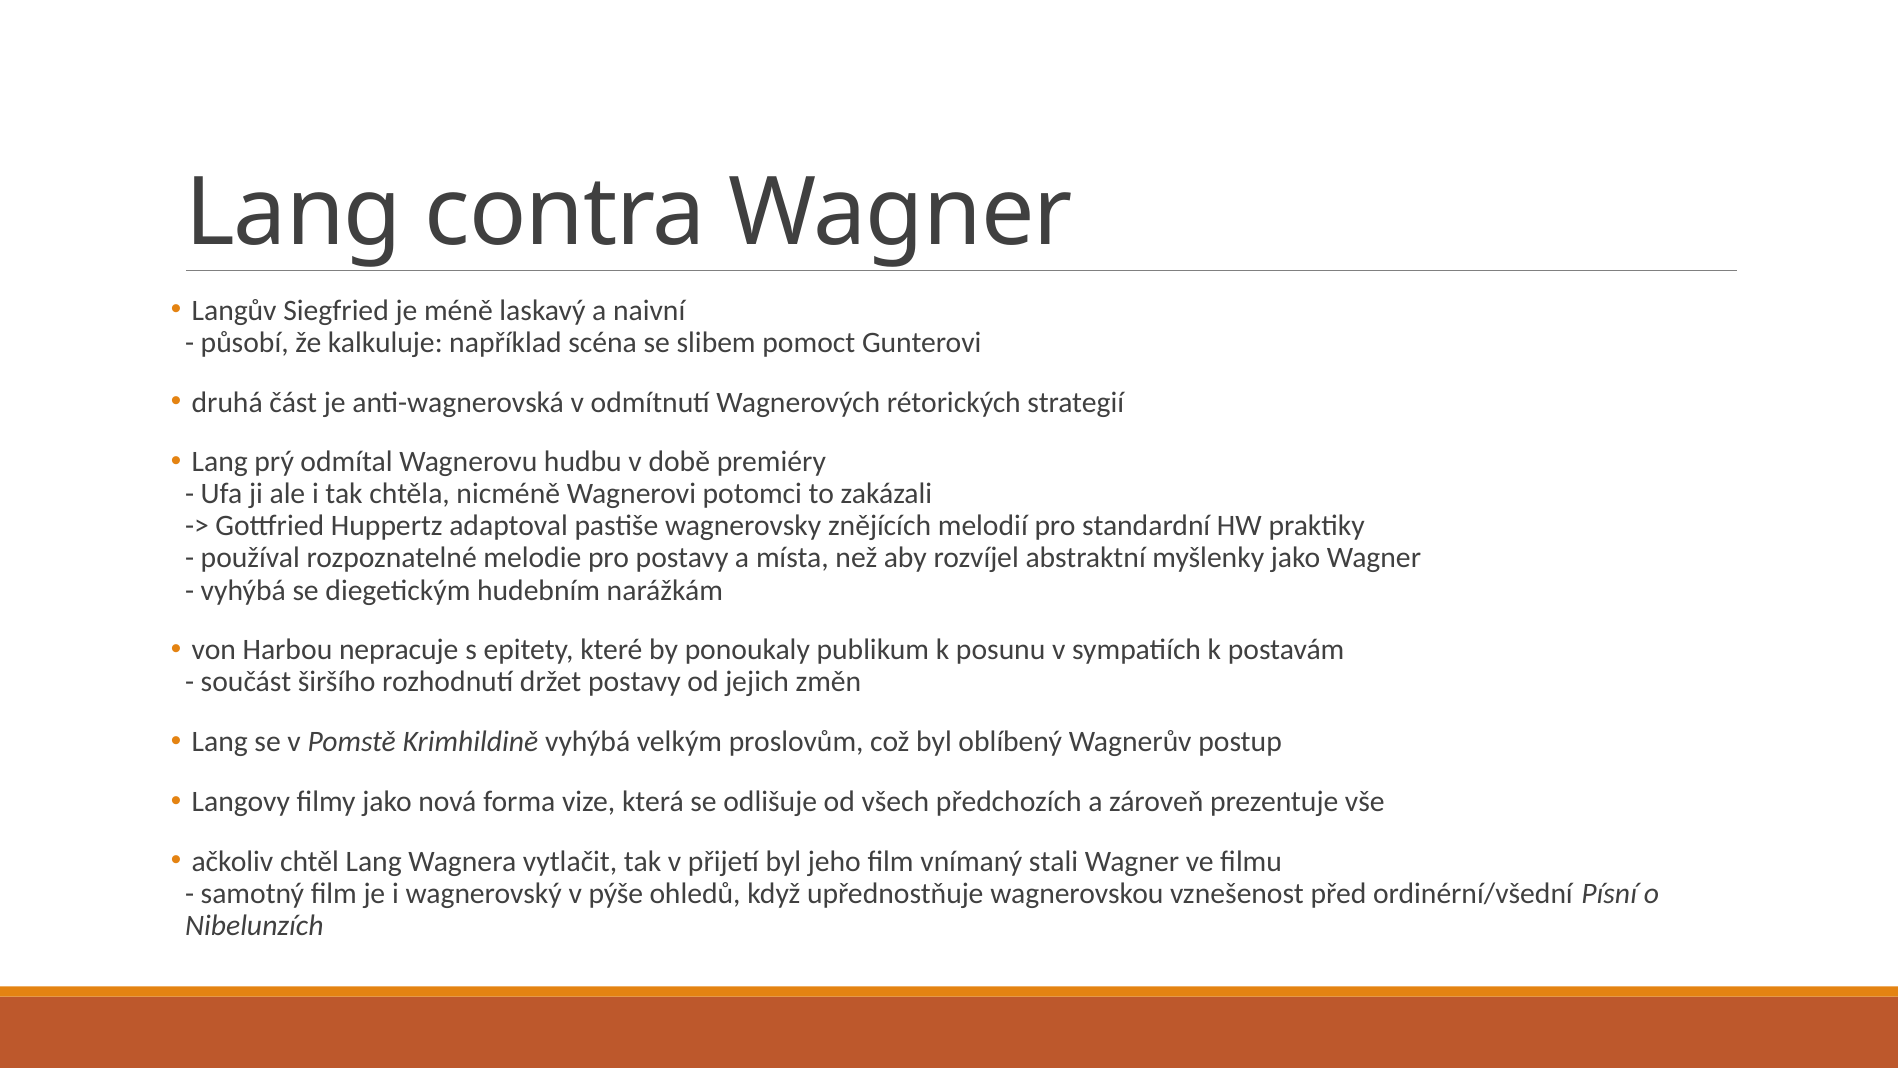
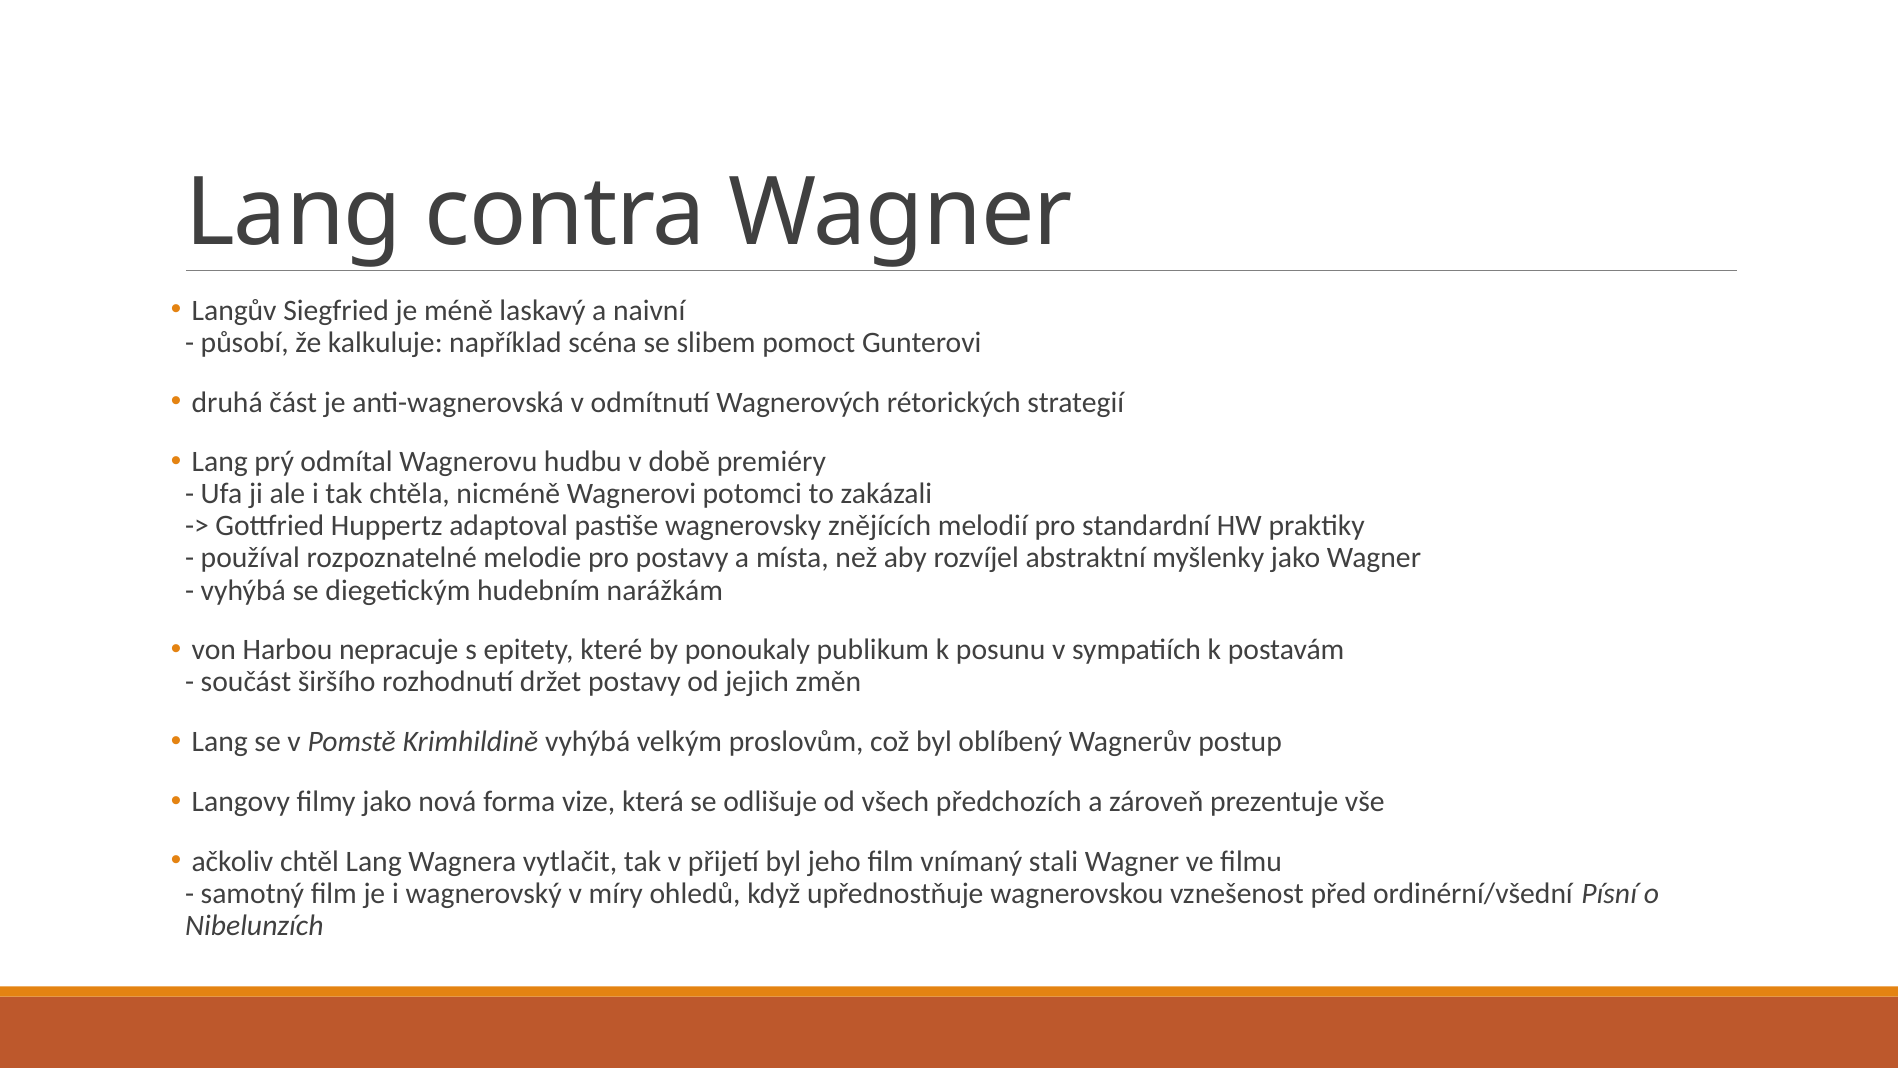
pýše: pýše -> míry (616, 893)
